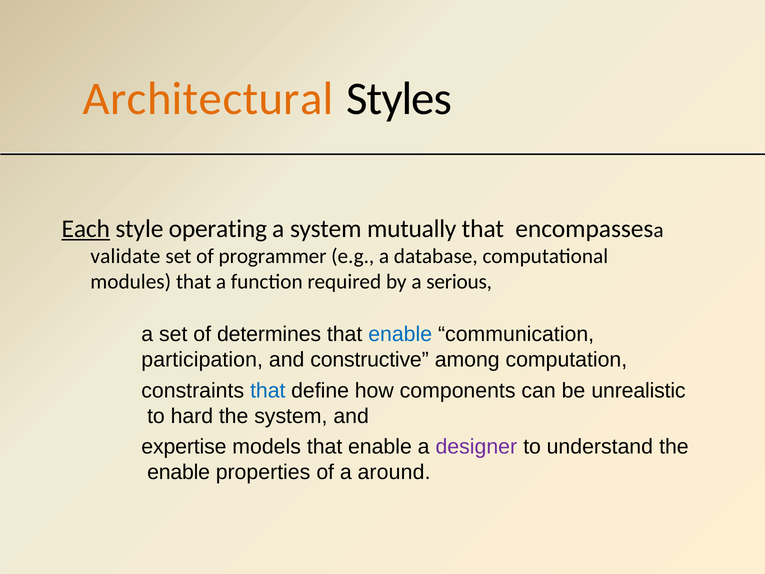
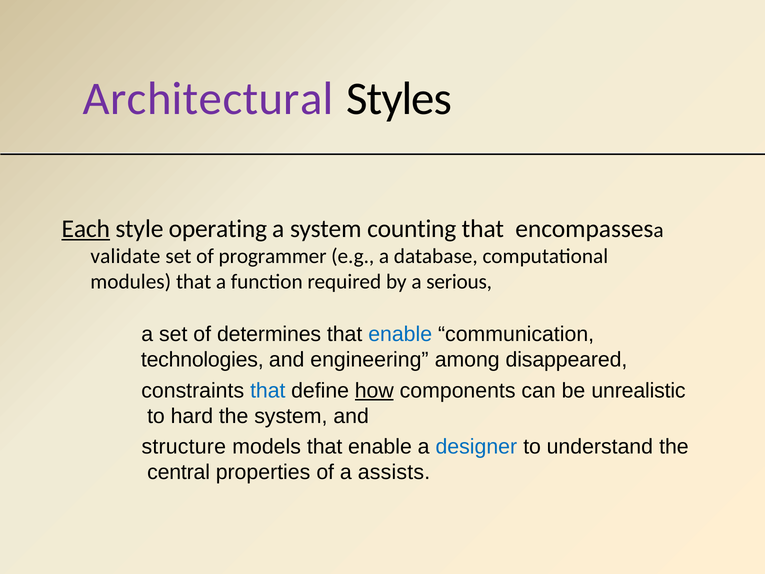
Architectural colour: orange -> purple (208, 99)
mutually: mutually -> counting (412, 229)
participation: participation -> technologies (202, 360)
constructive: constructive -> engineering (369, 360)
computation: computation -> disappeared (566, 360)
how underline: none -> present (374, 390)
expertise: expertise -> structure (184, 447)
designer colour: purple -> blue (476, 447)
enable: enable -> central (179, 472)
around: around -> assists (394, 472)
